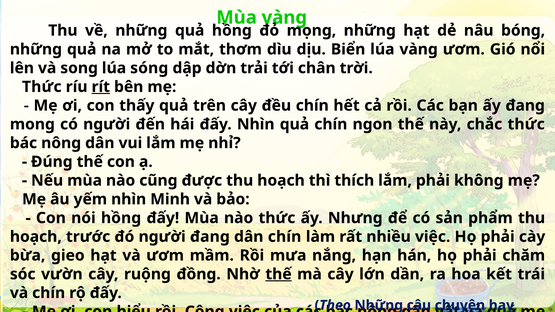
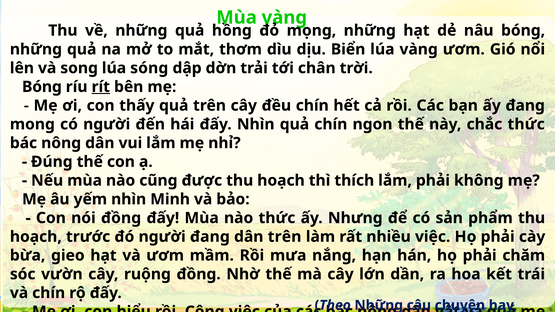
Thức: Thức -> Bóng (42, 87)
nói hồng: hồng -> đồng (121, 218)
dân chín: chín -> trên (285, 237)
thế underline: present -> none (279, 274)
